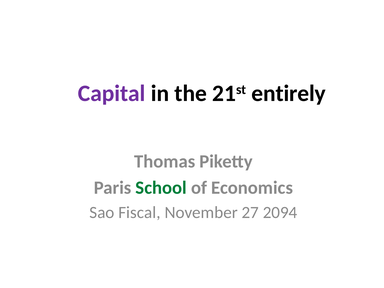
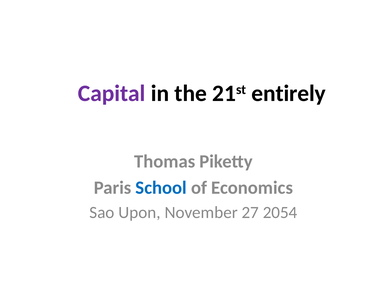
School colour: green -> blue (161, 188)
Fiscal: Fiscal -> Upon (140, 212)
2094: 2094 -> 2054 (280, 212)
